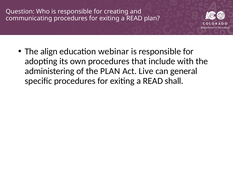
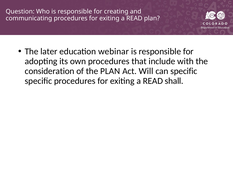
align: align -> later (49, 51)
administering: administering -> consideration (50, 71)
Live: Live -> Will (146, 71)
can general: general -> specific (184, 71)
